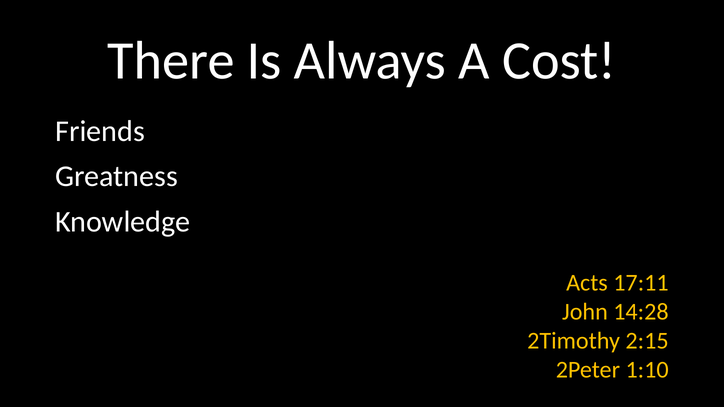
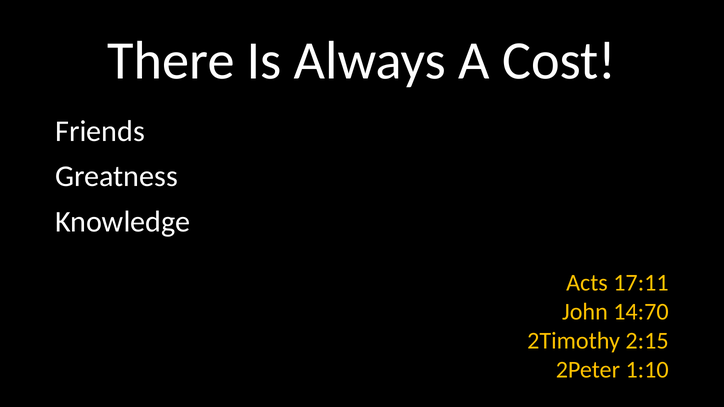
14:28: 14:28 -> 14:70 (641, 312)
